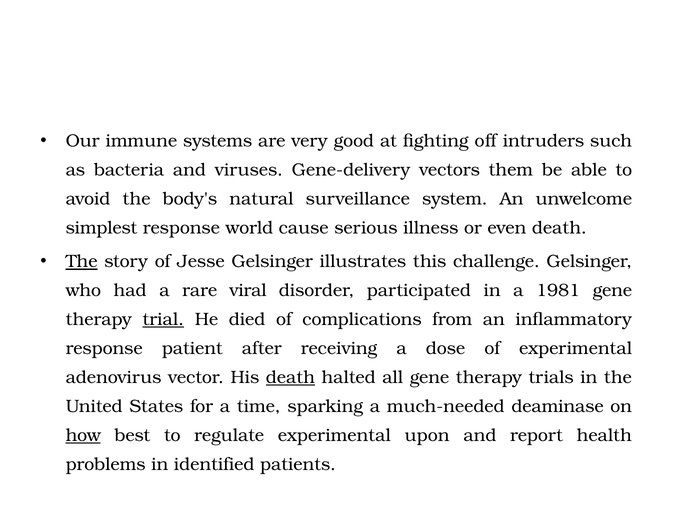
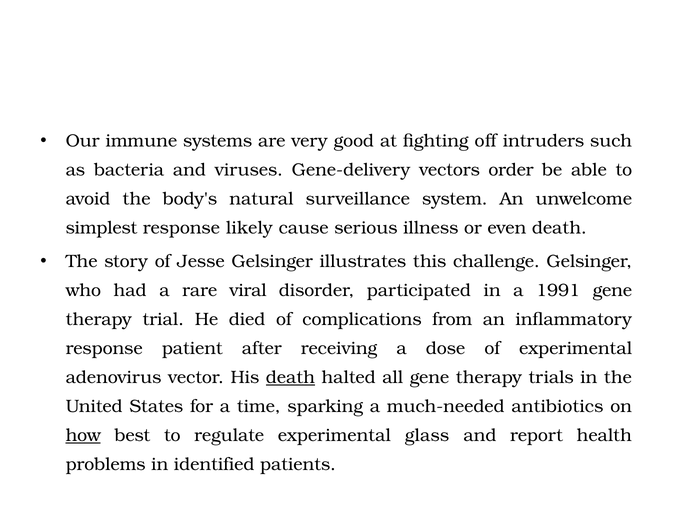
them: them -> order (511, 170)
world: world -> likely (249, 228)
The underline: present -> none (82, 261)
1981: 1981 -> 1991 (558, 290)
trial underline: present -> none (163, 319)
deaminase: deaminase -> antibiotics (557, 406)
upon: upon -> glass (427, 435)
